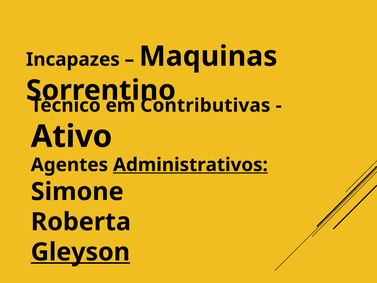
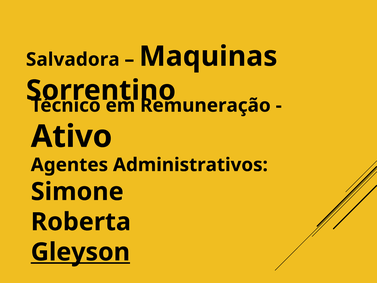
Incapazes: Incapazes -> Salvadora (73, 59)
Contributivas: Contributivas -> Remuneração (205, 105)
Administrativos underline: present -> none (190, 165)
